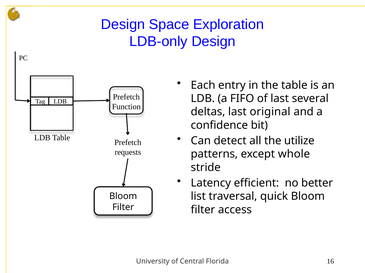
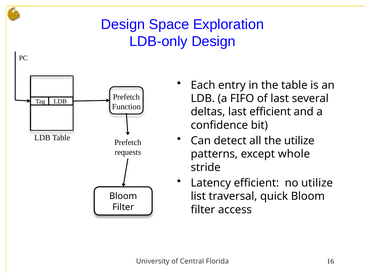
last original: original -> efficient (270, 112)
no better: better -> utilize (317, 183)
